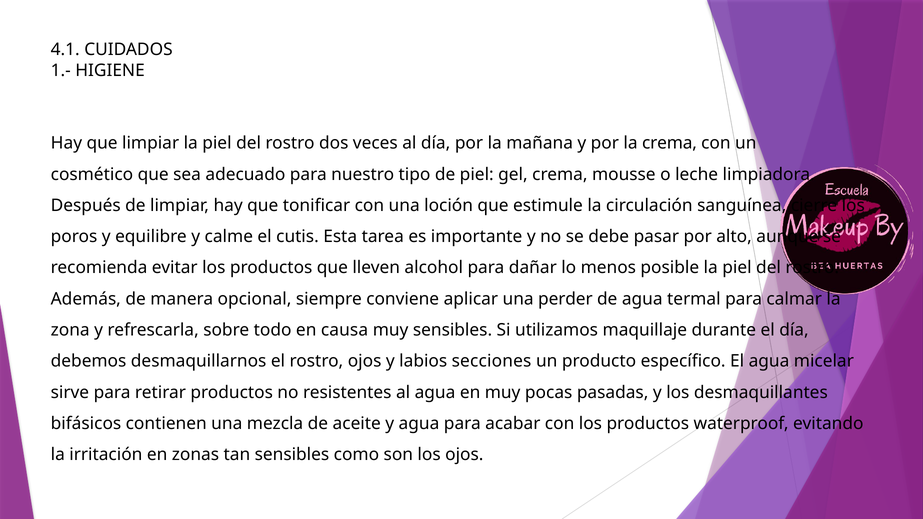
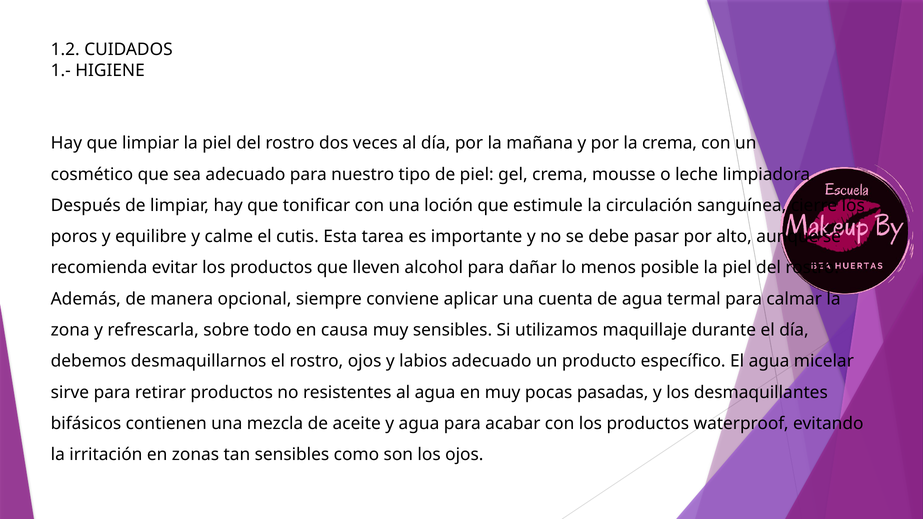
4.1: 4.1 -> 1.2 (65, 50)
perder: perder -> cuenta (565, 299)
labios secciones: secciones -> adecuado (492, 361)
